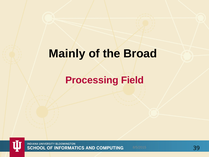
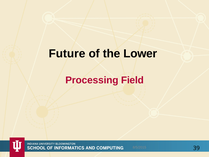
Mainly: Mainly -> Future (67, 53)
Broad: Broad -> Lower (140, 53)
